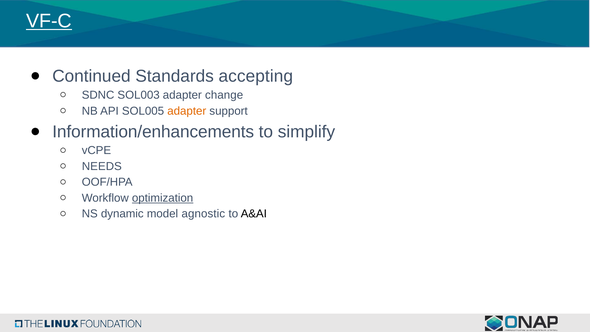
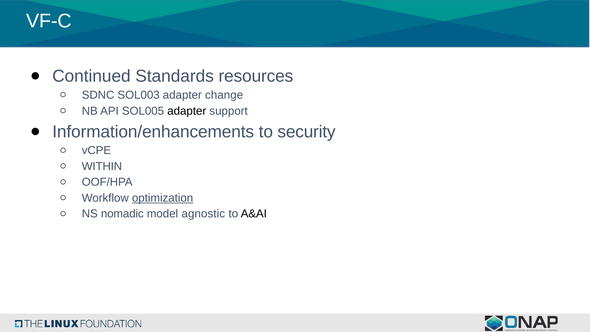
VF-C underline: present -> none (49, 21)
accepting: accepting -> resources (256, 76)
adapter colour: orange -> black (187, 111)
simplify: simplify -> security (307, 132)
NEEDS: NEEDS -> WITHIN (102, 166)
dynamic: dynamic -> nomadic (122, 214)
